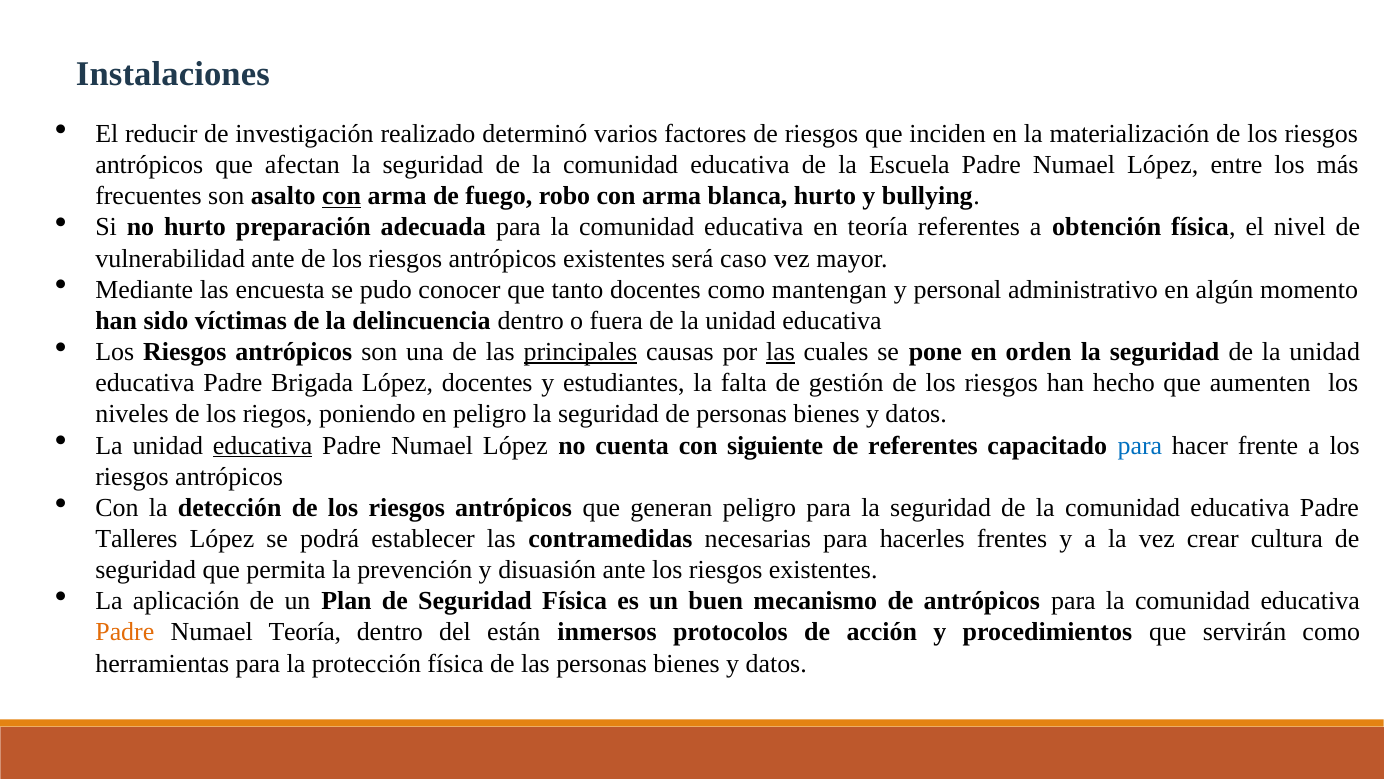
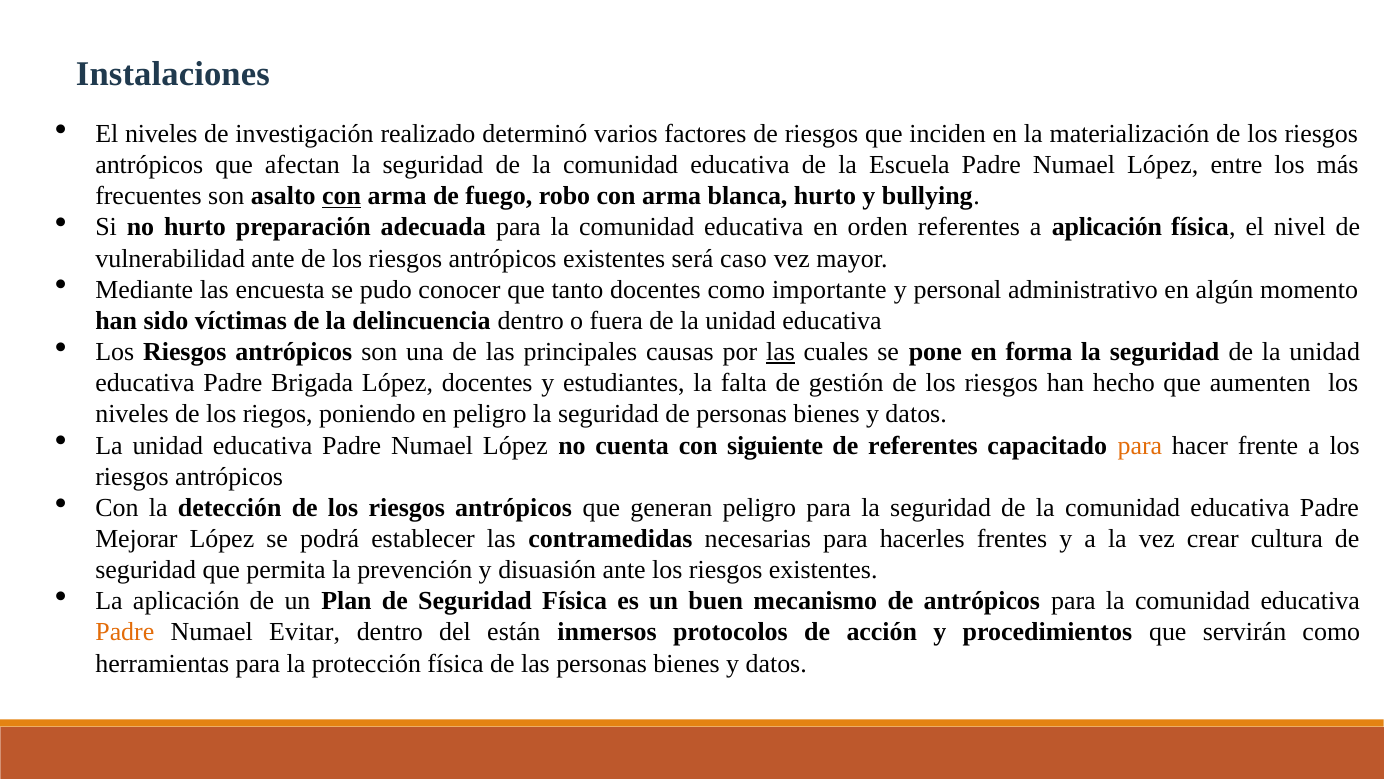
El reducir: reducir -> niveles (161, 134)
en teoría: teoría -> orden (878, 227)
a obtención: obtención -> aplicación (1107, 227)
mantengan: mantengan -> importante (829, 289)
principales underline: present -> none (580, 352)
orden: orden -> forma (1039, 352)
educativa underline: present -> none (263, 445)
para colour: blue -> orange (1140, 445)
Talleres: Talleres -> Mejorar (137, 539)
Numael Teoría: Teoría -> Evitar (305, 632)
